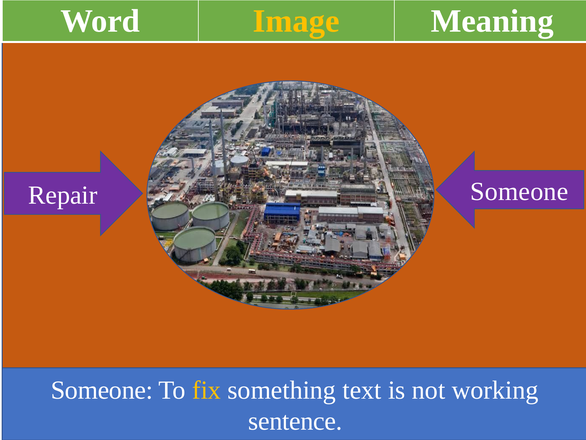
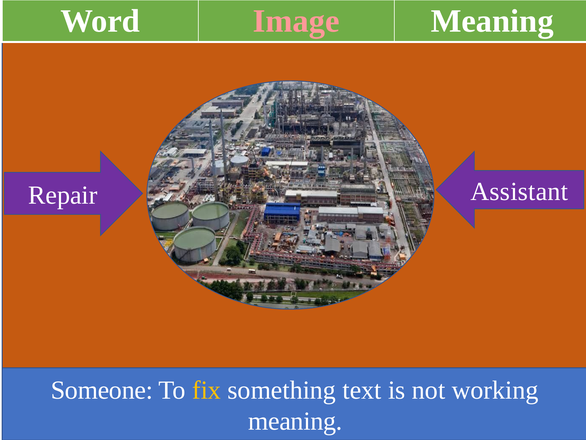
Image colour: yellow -> pink (296, 21)
Repair Someone: Someone -> Assistant (519, 191)
sentence: sentence -> meaning (295, 421)
